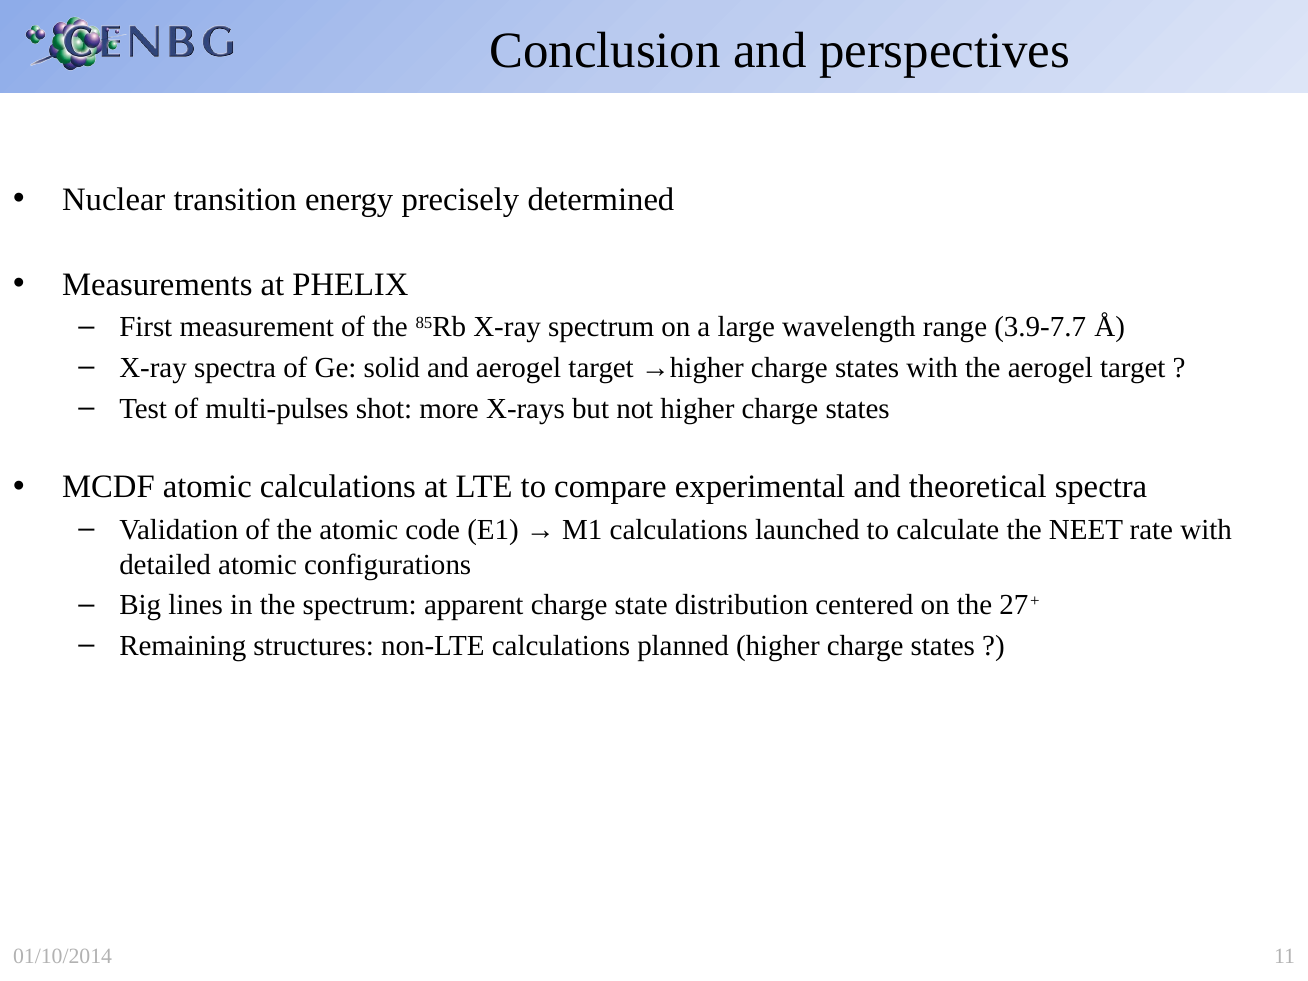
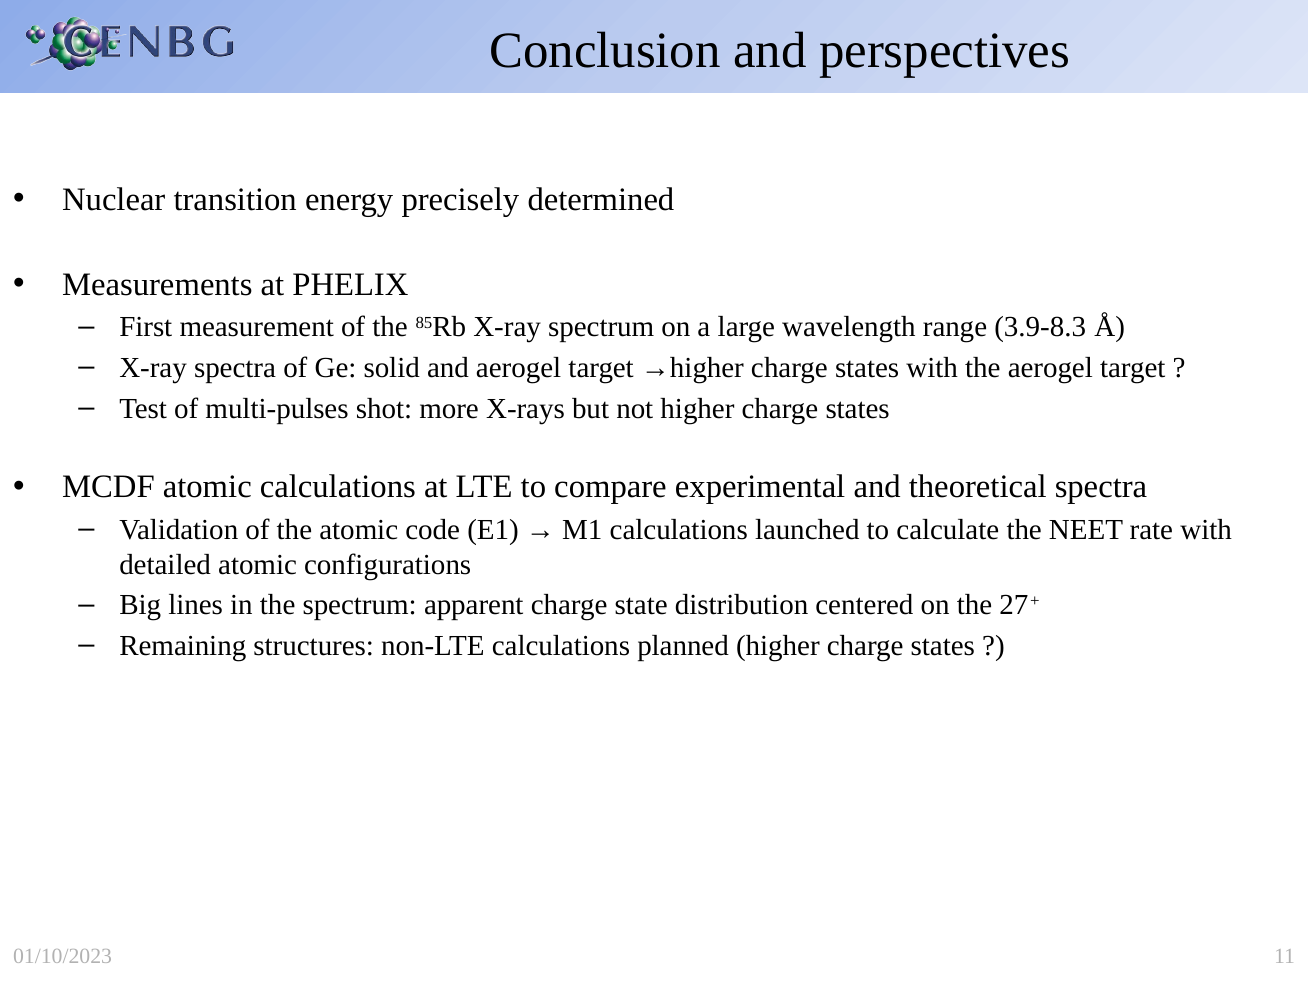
3.9-7.7: 3.9-7.7 -> 3.9-8.3 (1040, 327)
01/10/2014: 01/10/2014 -> 01/10/2023 (63, 956)
